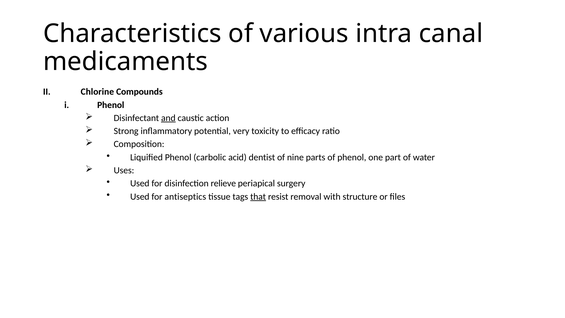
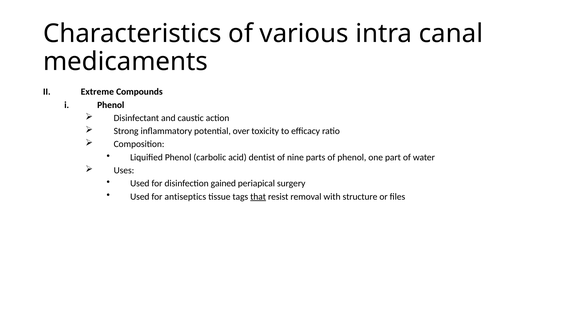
Chlorine: Chlorine -> Extreme (97, 92)
and underline: present -> none (168, 118)
very: very -> over (241, 131)
relieve: relieve -> gained (223, 183)
